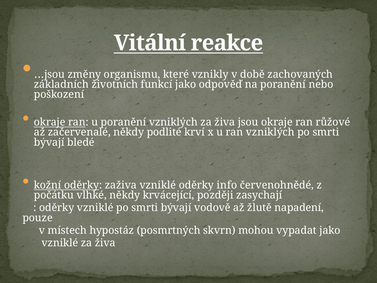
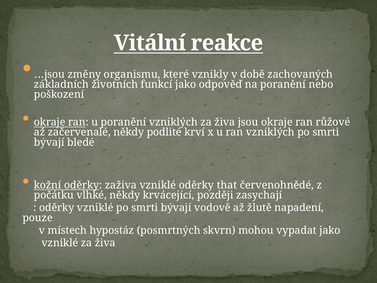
info: info -> that (227, 185)
